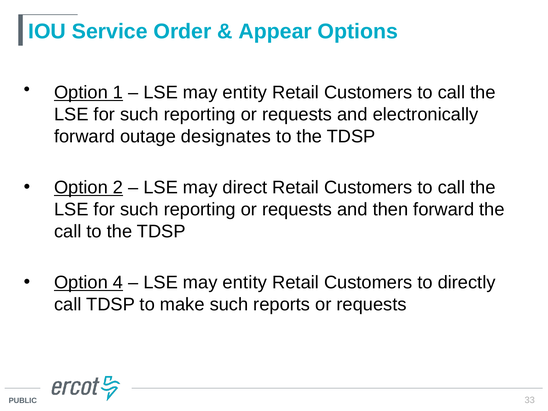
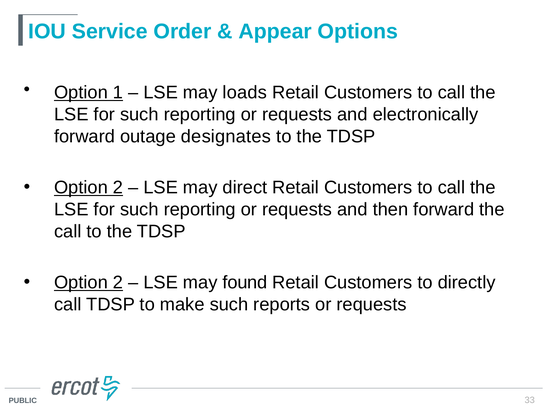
entity: entity -> loads (245, 93)
4: 4 -> 2 (118, 283)
entity: entity -> found (245, 283)
